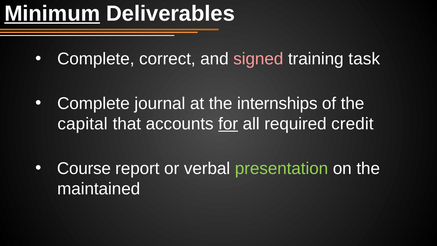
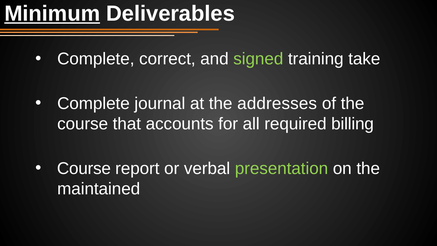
signed colour: pink -> light green (258, 59)
task: task -> take (364, 59)
internships: internships -> addresses (277, 103)
capital: capital -> course (83, 124)
for underline: present -> none (228, 124)
credit: credit -> billing (353, 124)
